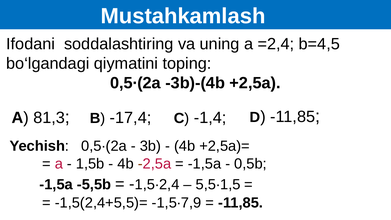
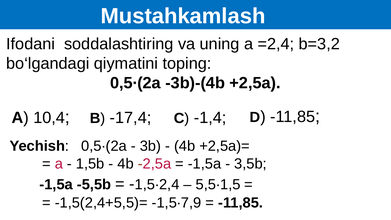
b=4,5: b=4,5 -> b=3,2 (319, 44)
81,3: 81,3 -> 10,4 (49, 118)
0,5b: 0,5b -> 3,5b (250, 164)
